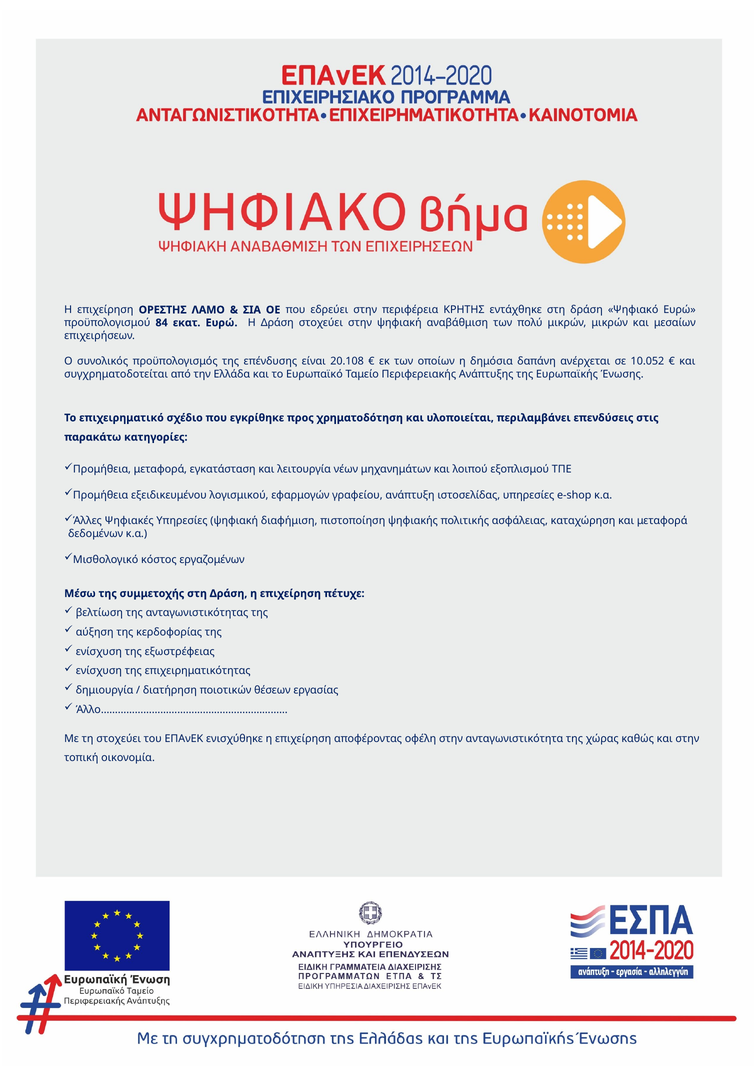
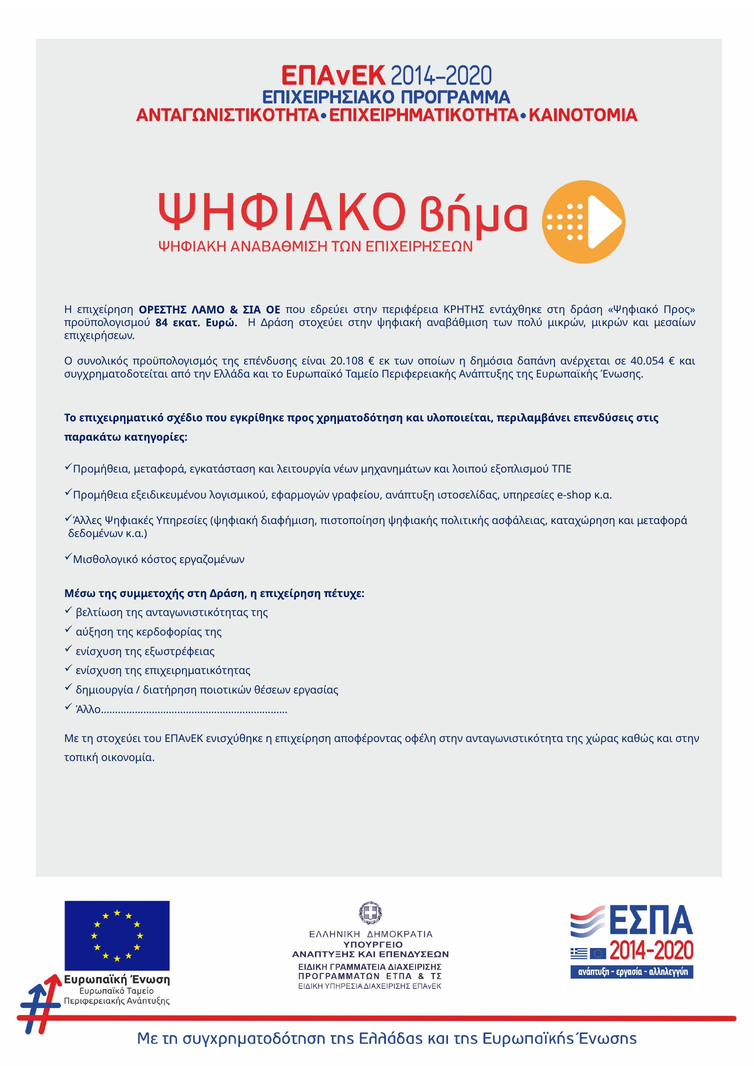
Ψηφιακό Ευρώ: Ευρώ -> Προς (679, 310)
10.052: 10.052 -> 40.054 (647, 362)
